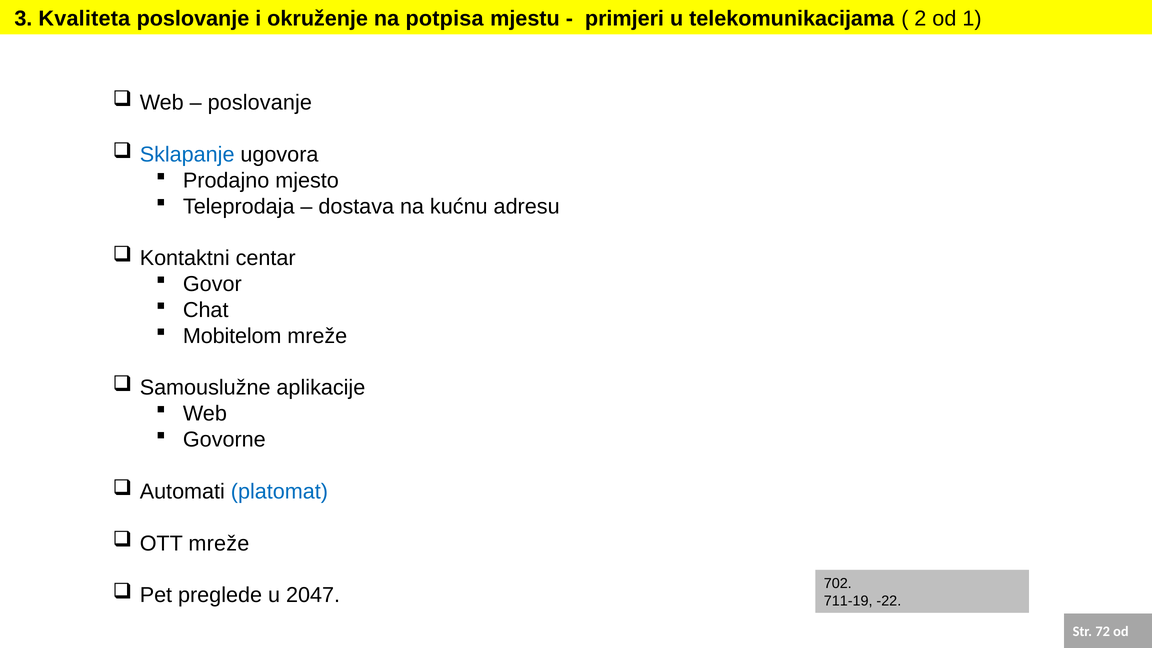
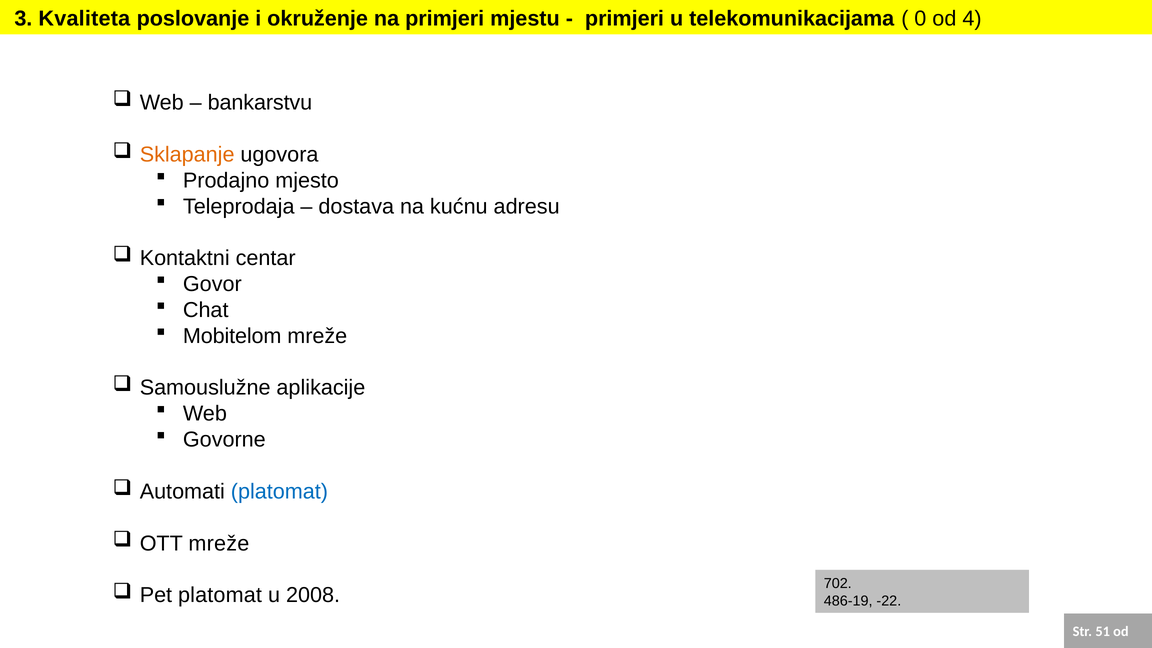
na potpisa: potpisa -> primjeri (445, 19)
2: 2 -> 0 (920, 19)
1: 1 -> 4 (972, 19)
poslovanje: poslovanje -> bankarstvu (260, 103)
Sklapanje colour: blue -> orange (187, 155)
Pet preglede: preglede -> platomat (220, 595)
2047: 2047 -> 2008 (313, 595)
711-19: 711-19 -> 486-19 (848, 601)
72: 72 -> 51 (1103, 632)
